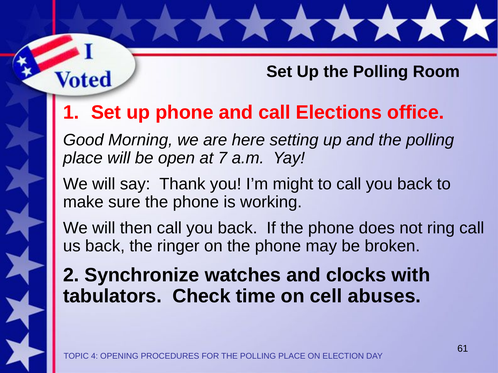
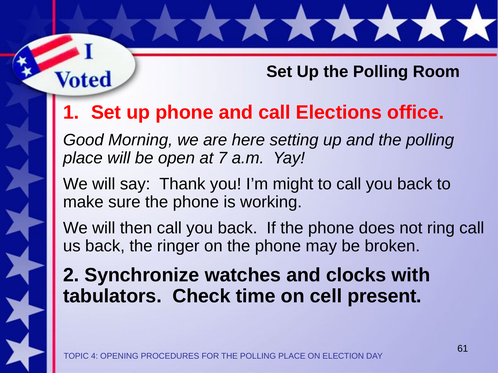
abuses: abuses -> present (385, 296)
